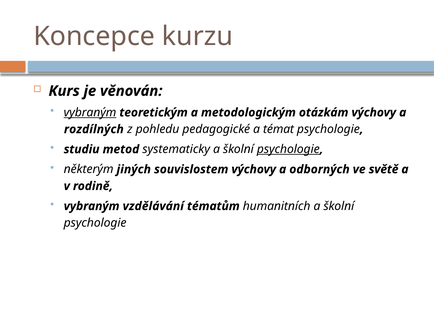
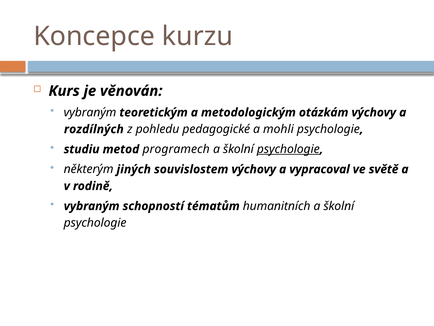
vybraným underline: present -> none (90, 112)
témat: témat -> mohli (278, 129)
systematicky: systematicky -> programech (176, 149)
odborných: odborných -> vypracoval (320, 169)
vzdělávání: vzdělávání -> schopností (153, 206)
